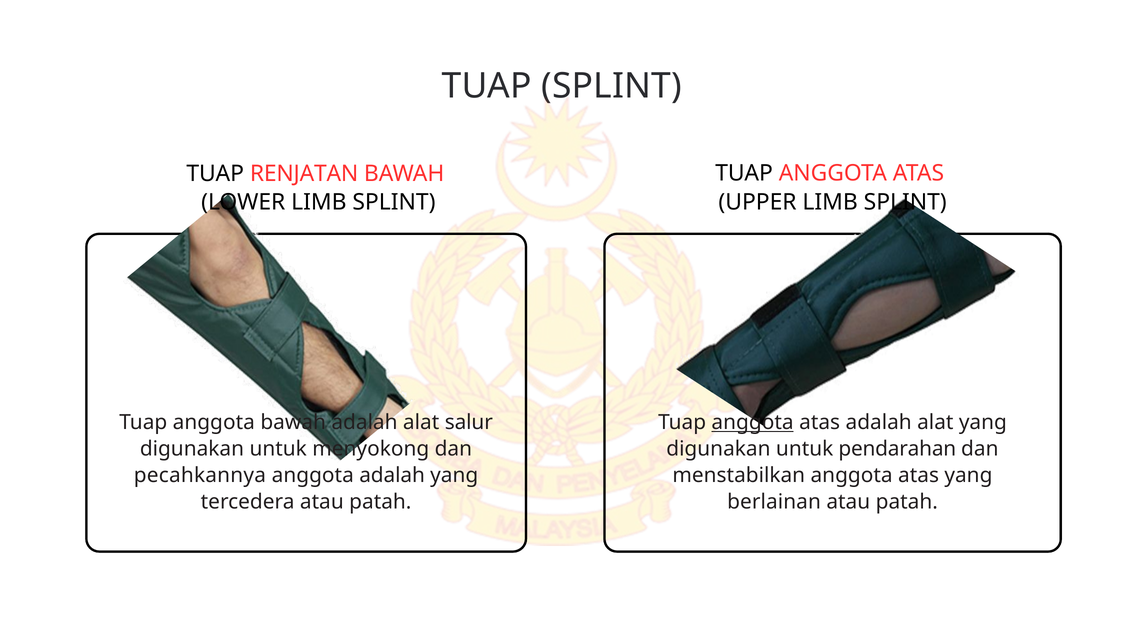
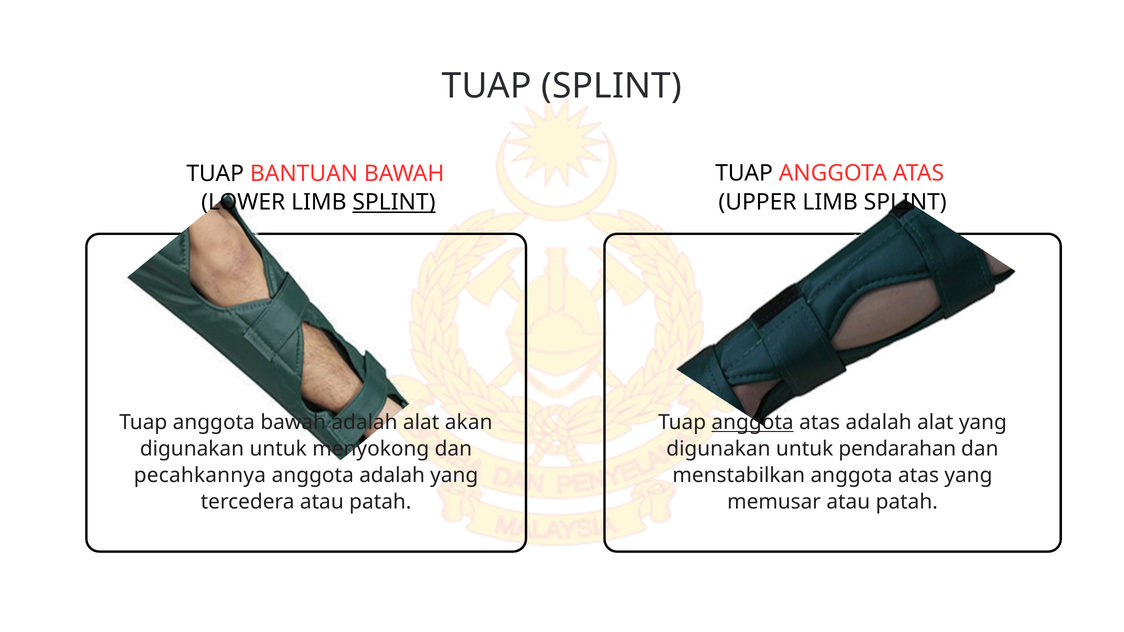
RENJATAN: RENJATAN -> BANTUAN (304, 174)
SPLINT underline: none -> present (394, 202)
salur: salur -> akan (469, 423)
berlainan: berlainan -> memusar (774, 502)
